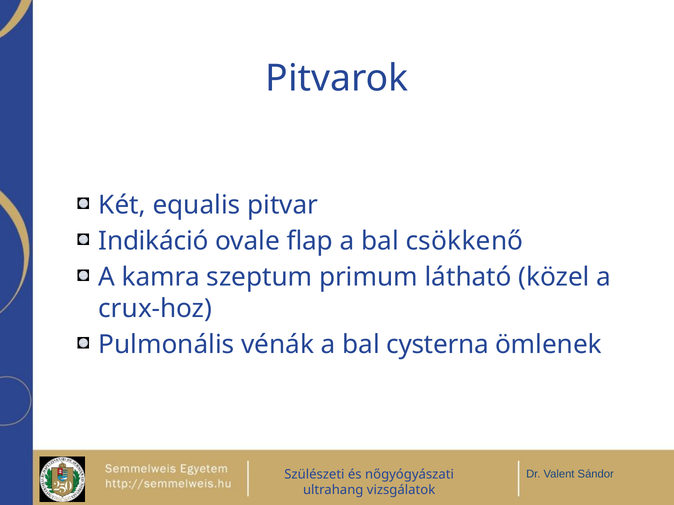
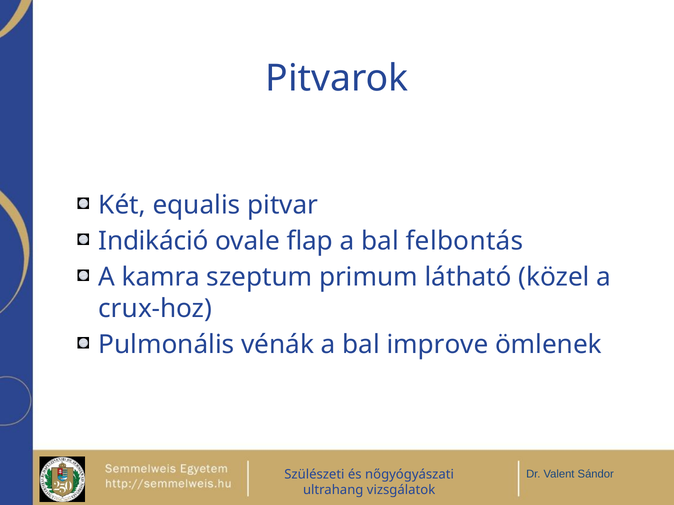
csökkenő: csökkenő -> felbontás (464, 241)
cysterna: cysterna -> improve (437, 345)
